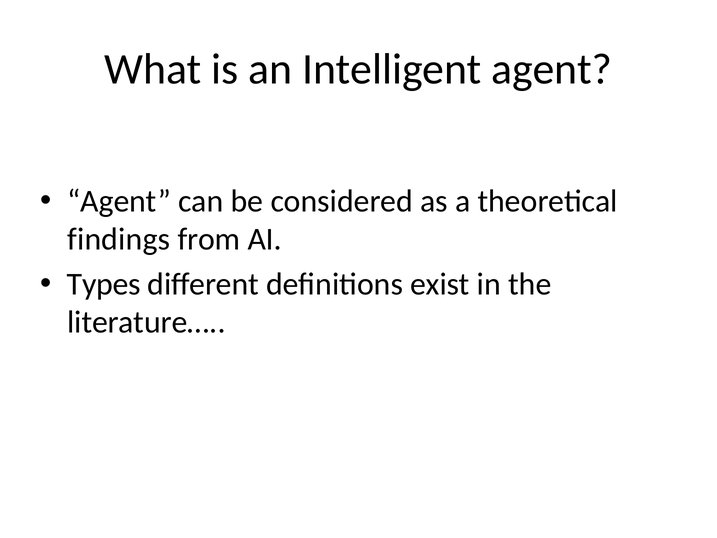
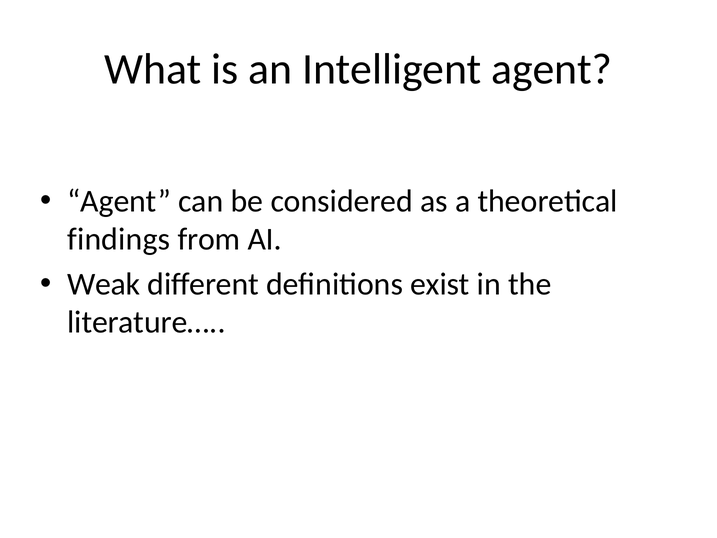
Types: Types -> Weak (104, 284)
